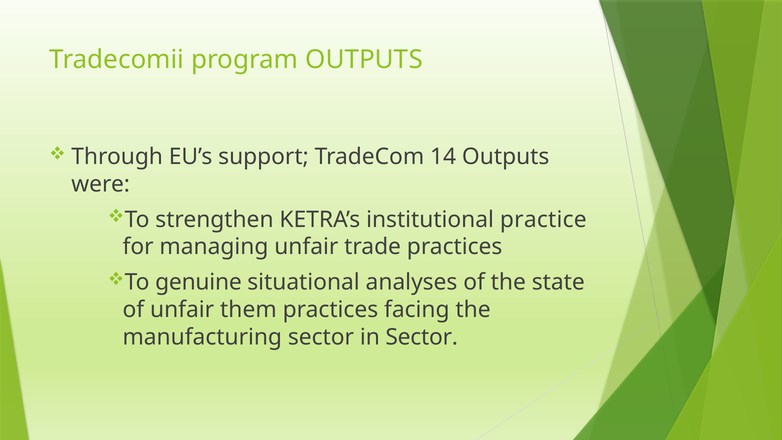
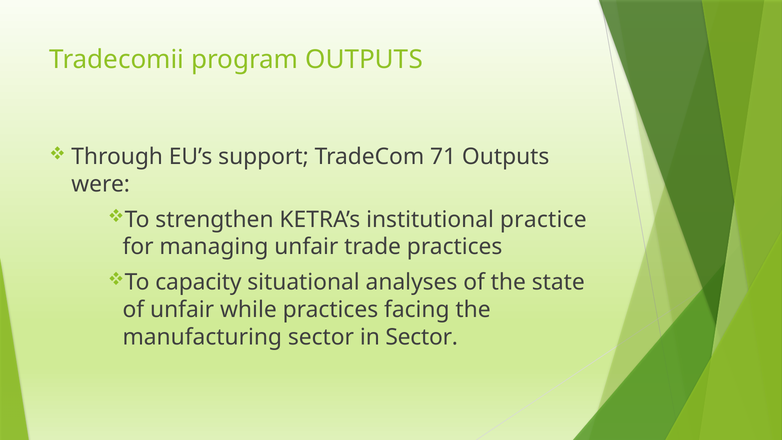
14: 14 -> 71 (443, 157)
genuine: genuine -> capacity (198, 282)
them: them -> while (248, 310)
